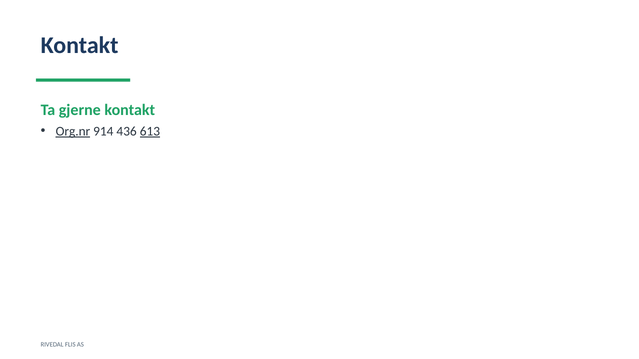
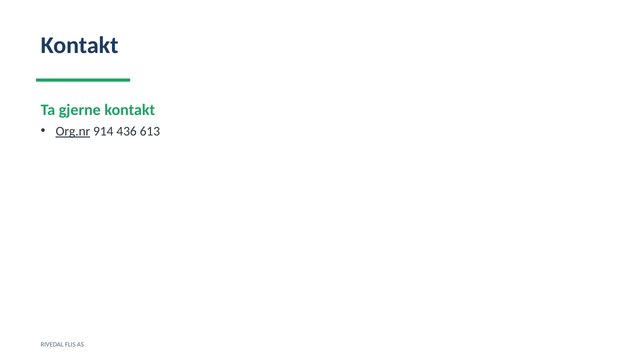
613 underline: present -> none (150, 131)
